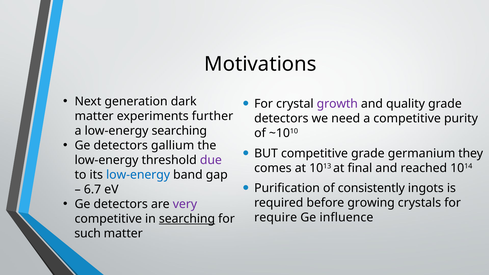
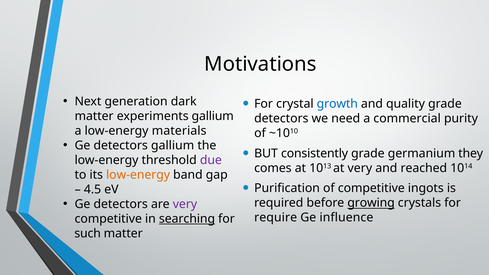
growth colour: purple -> blue (337, 104)
experiments further: further -> gallium (213, 116)
a competitive: competitive -> commercial (407, 119)
low-energy searching: searching -> materials (179, 131)
BUT competitive: competitive -> consistently (315, 153)
at final: final -> very (360, 168)
low-energy colour: blue -> orange (138, 175)
of consistently: consistently -> competitive (371, 188)
6.7: 6.7 -> 4.5 (93, 189)
growing underline: none -> present (371, 203)
